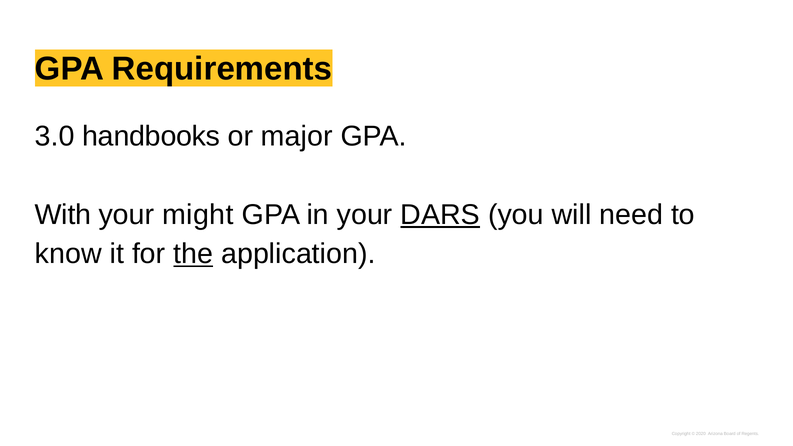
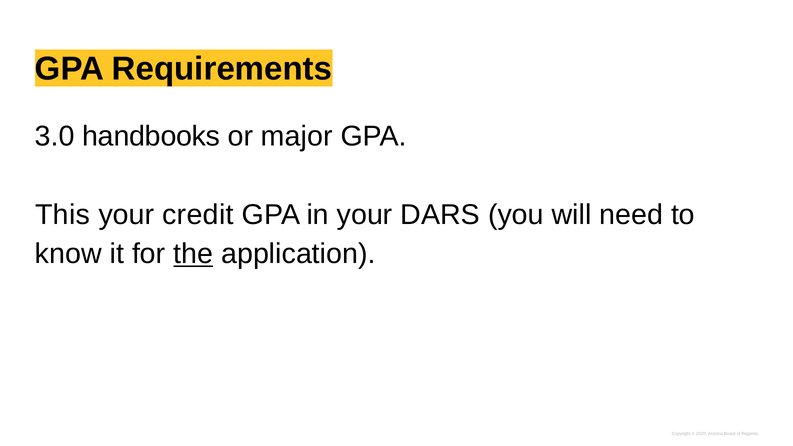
With: With -> This (63, 215)
might: might -> credit (198, 215)
DARS underline: present -> none (440, 215)
